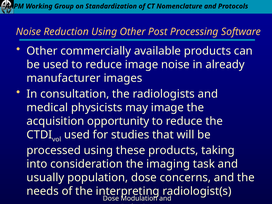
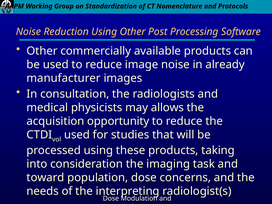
may image: image -> allows (167, 108)
usually: usually -> toward (45, 178)
